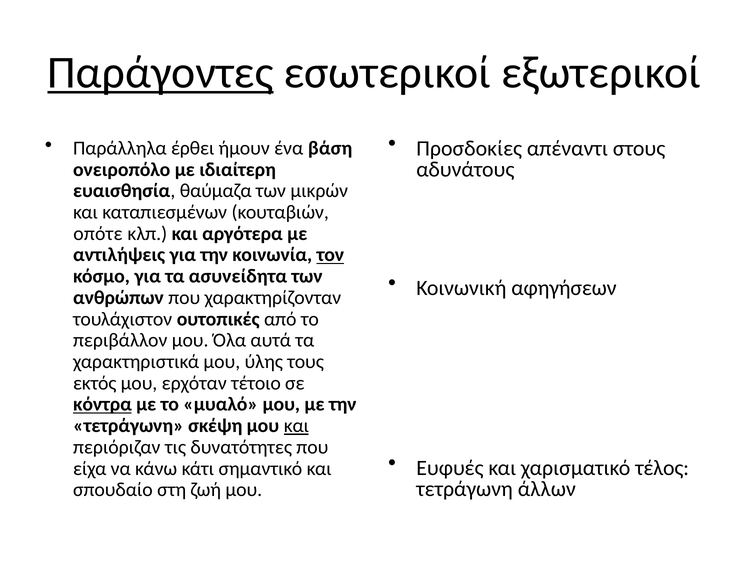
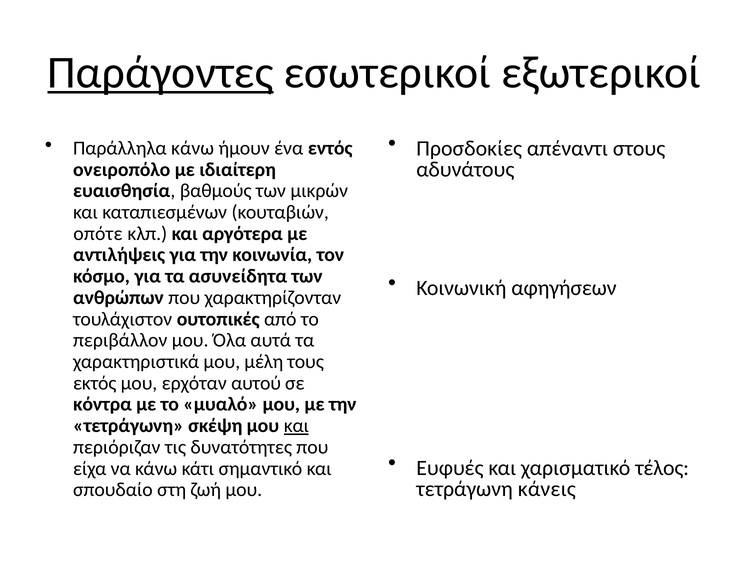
Παράλληλα έρθει: έρθει -> κάνω (193, 148)
βάση: βάση -> εντός (330, 148)
θαύμαζα: θαύμαζα -> βαθμούς (216, 191)
τον underline: present -> none (330, 255)
ύλης: ύλης -> μέλη (264, 362)
τέτοιο: τέτοιο -> αυτού (256, 383)
κόντρα underline: present -> none (102, 404)
άλλων: άλλων -> κάνεις (547, 489)
